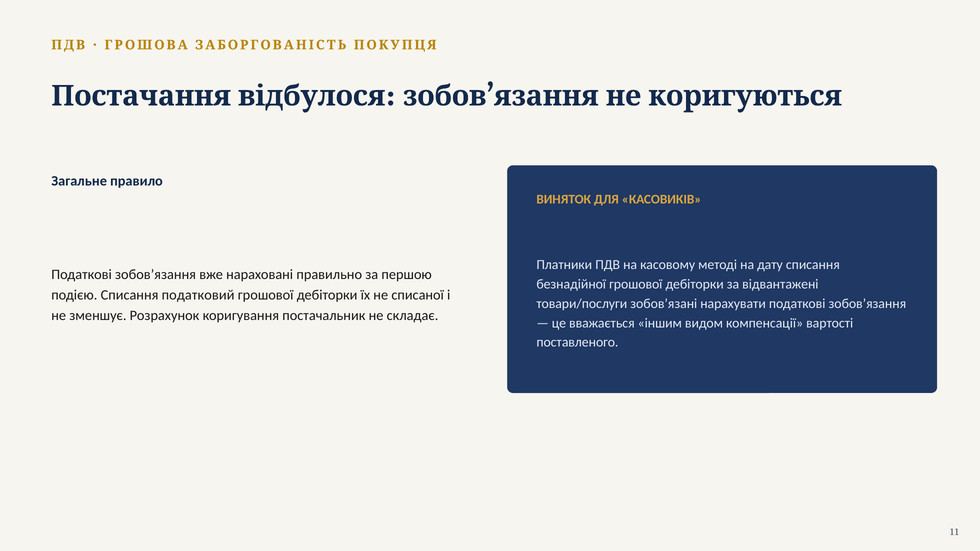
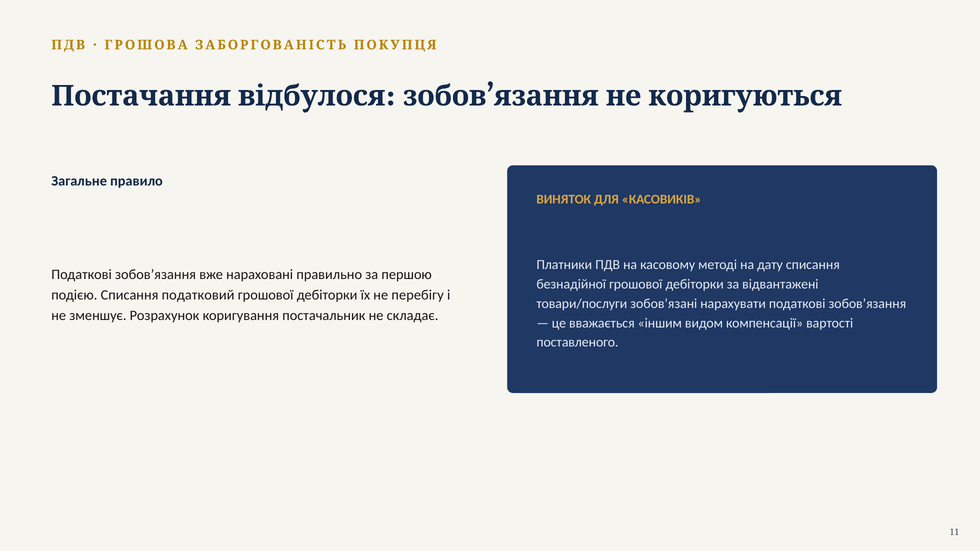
списаної: списаної -> перебігу (418, 295)
